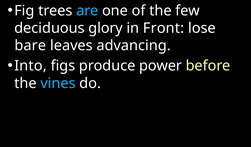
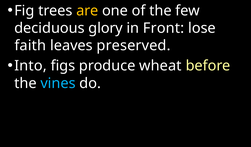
are colour: light blue -> yellow (87, 11)
bare: bare -> faith (30, 46)
advancing: advancing -> preserved (134, 46)
power: power -> wheat (160, 66)
